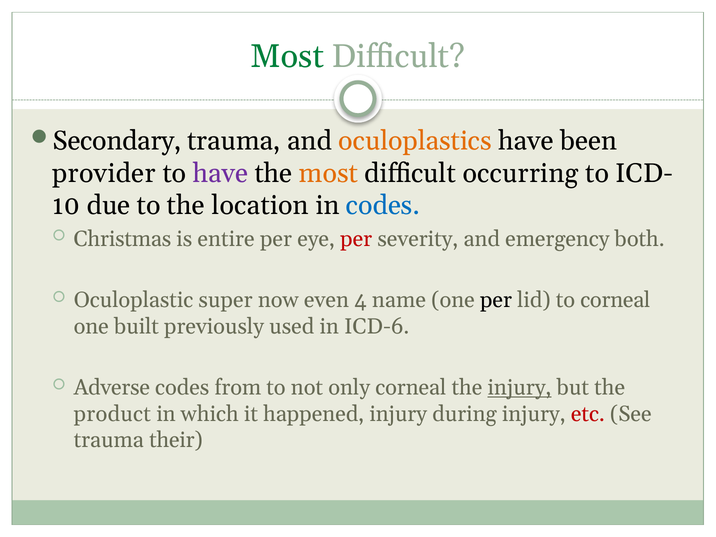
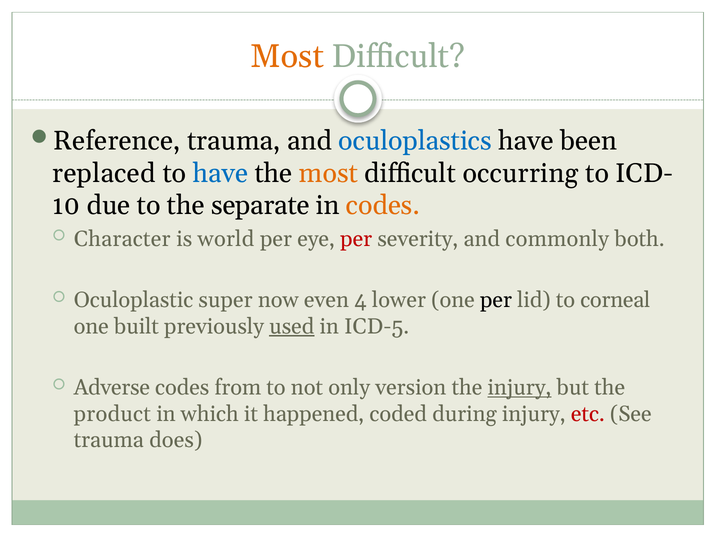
Most colour: green -> orange (287, 56)
Secondary: Secondary -> Reference (117, 141)
oculoplastics colour: orange -> blue (415, 141)
provider: provider -> replaced (104, 173)
have colour: purple -> blue (220, 173)
location: location -> separate (260, 206)
codes colour: blue -> orange (383, 206)
Christmas: Christmas -> Character (122, 239)
entire: entire -> world (226, 239)
emergency: emergency -> commonly (557, 239)
name: name -> lower (399, 300)
used underline: none -> present (292, 326)
ICD-6: ICD-6 -> ICD-5 (377, 326)
only corneal: corneal -> version (411, 388)
happened injury: injury -> coded (398, 414)
their: their -> does (176, 440)
